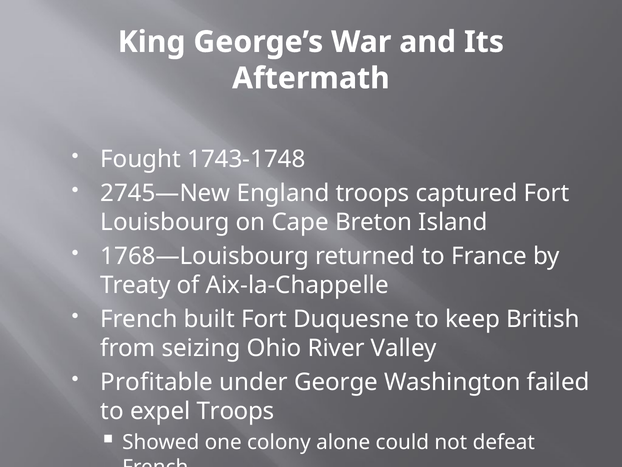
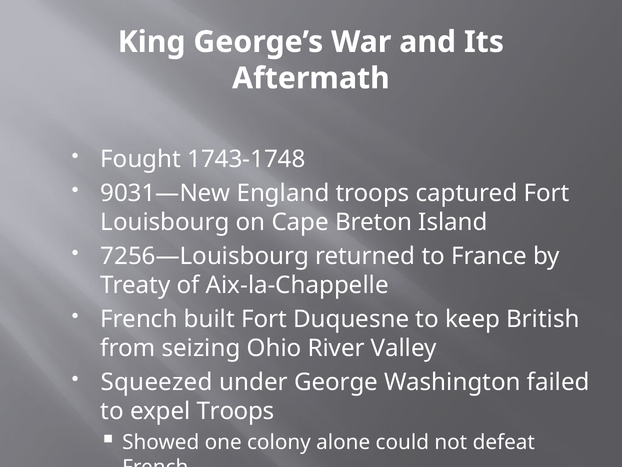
2745—New: 2745—New -> 9031—New (165, 193)
1768—Louisbourg: 1768—Louisbourg -> 7256—Louisbourg (205, 256)
Profitable: Profitable -> Squeezed (157, 382)
